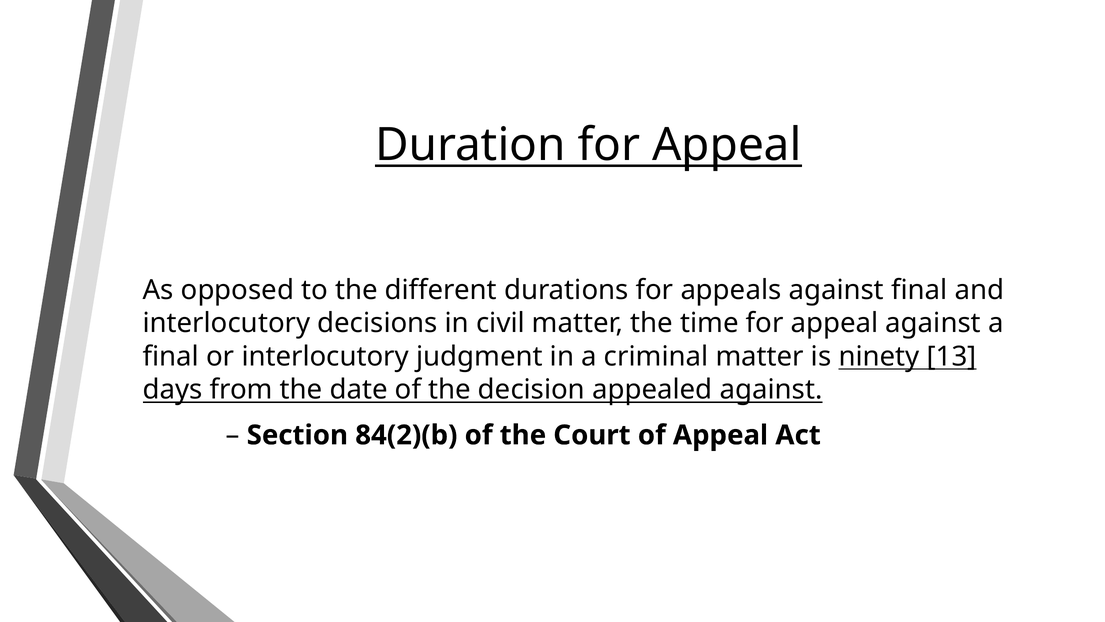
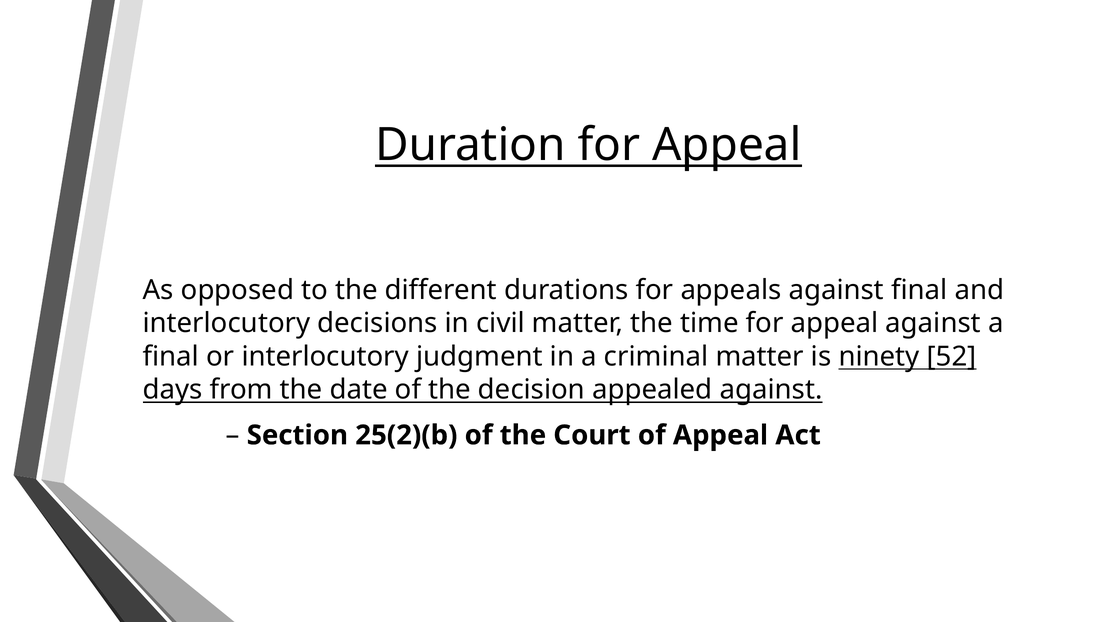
13: 13 -> 52 (952, 356)
84(2)(b: 84(2)(b -> 25(2)(b (406, 435)
